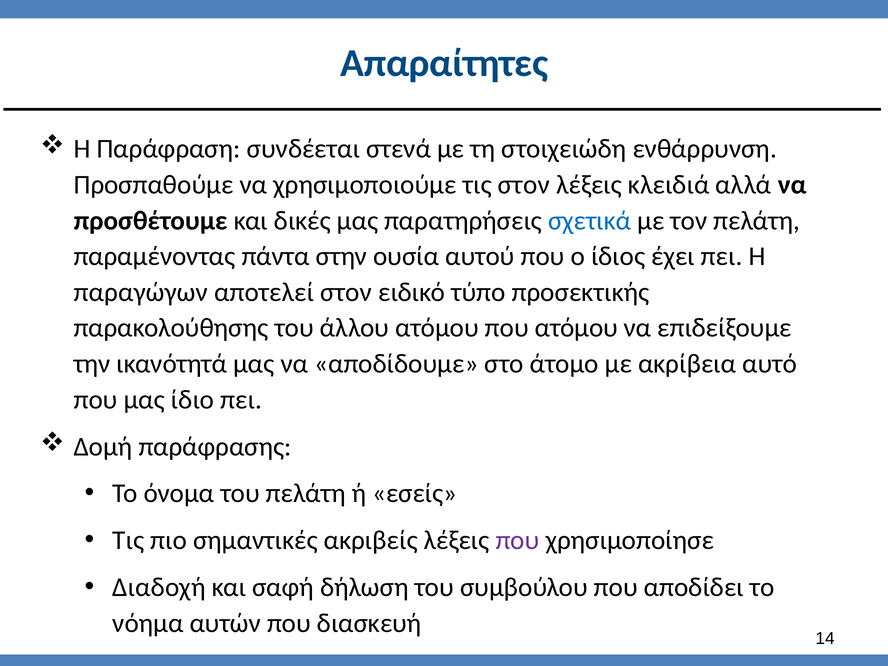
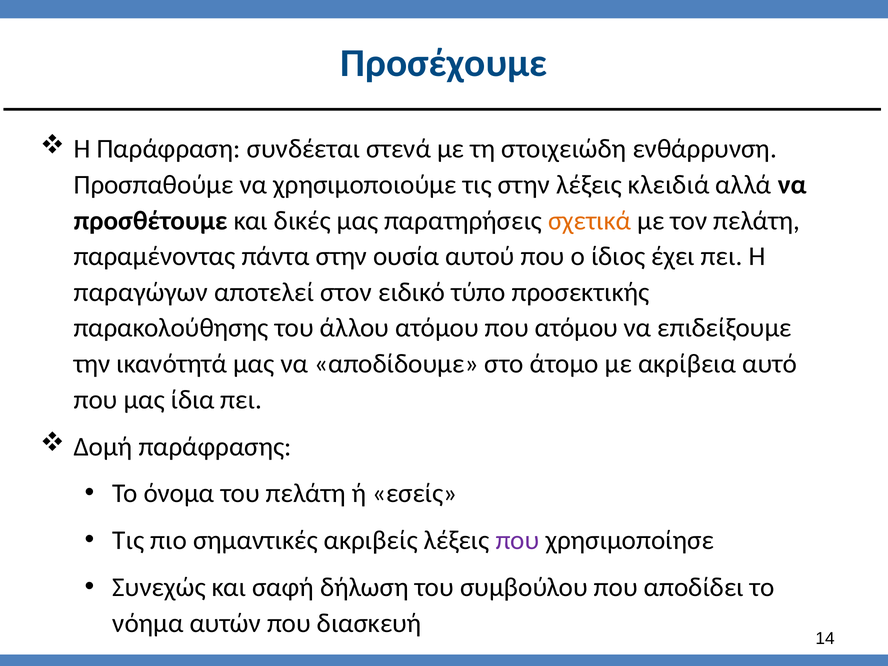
Απαραίτητες: Απαραίτητες -> Προσέχουμε (444, 63)
τις στον: στον -> στην (524, 185)
σχετικά colour: blue -> orange (590, 221)
ίδιο: ίδιο -> ίδια (193, 400)
Διαδοχή: Διαδοχή -> Συνεχώς (159, 587)
